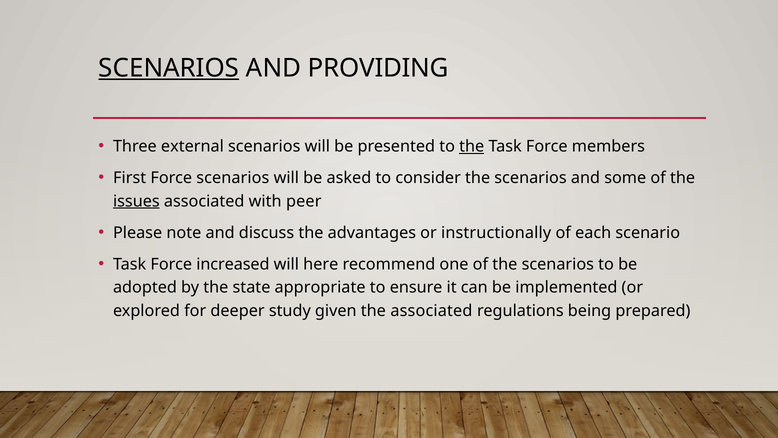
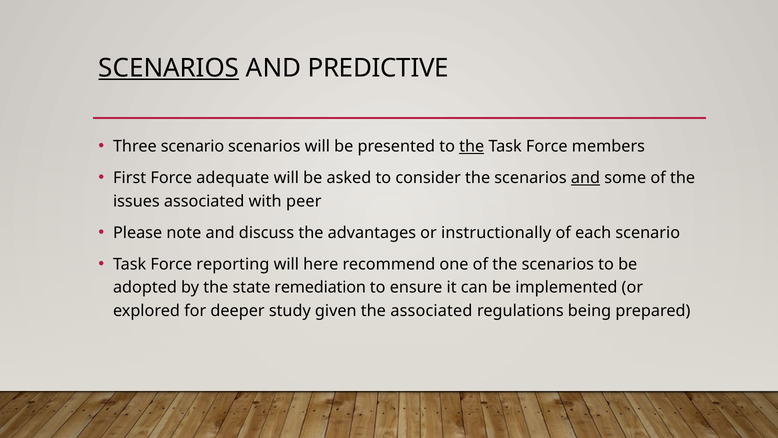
PROVIDING: PROVIDING -> PREDICTIVE (378, 68)
Three external: external -> scenario (193, 146)
Force scenarios: scenarios -> adequate (233, 178)
and underline: none -> present (585, 178)
issues underline: present -> none (136, 201)
increased: increased -> reporting (233, 264)
appropriate: appropriate -> remediation (320, 287)
